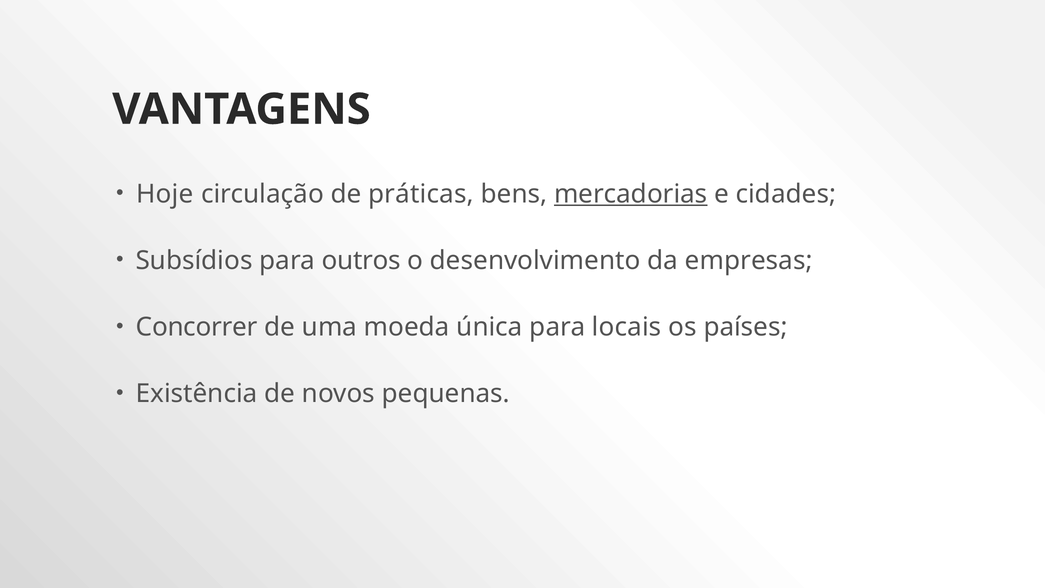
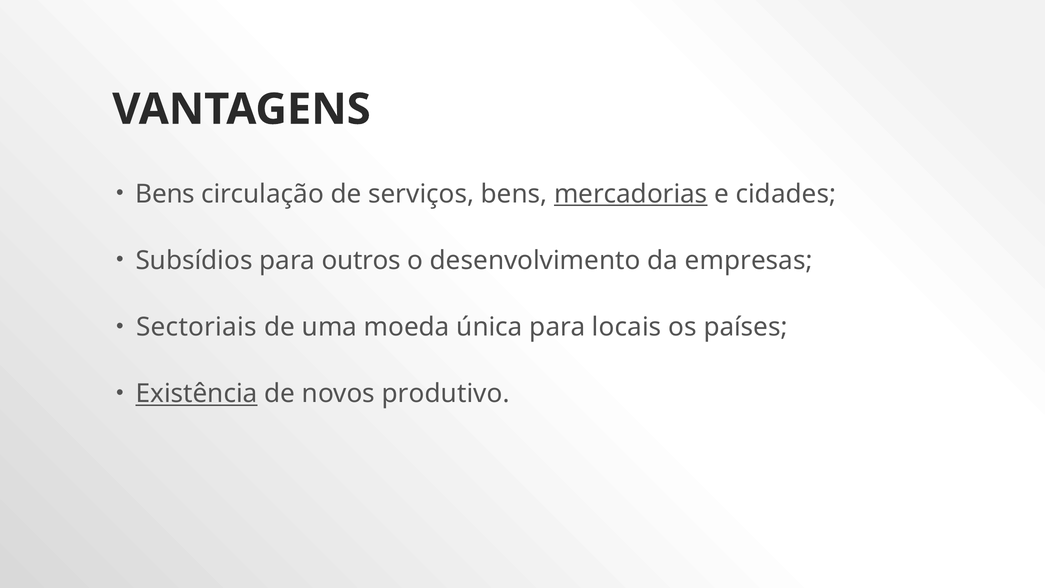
Hoje: Hoje -> Bens (165, 194)
práticas: práticas -> serviços (421, 194)
Concorrer: Concorrer -> Sectoriais (196, 327)
Existência underline: none -> present (197, 394)
pequenas: pequenas -> produtivo (446, 394)
